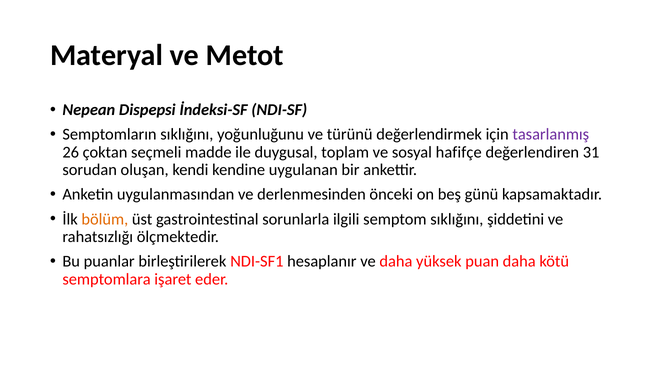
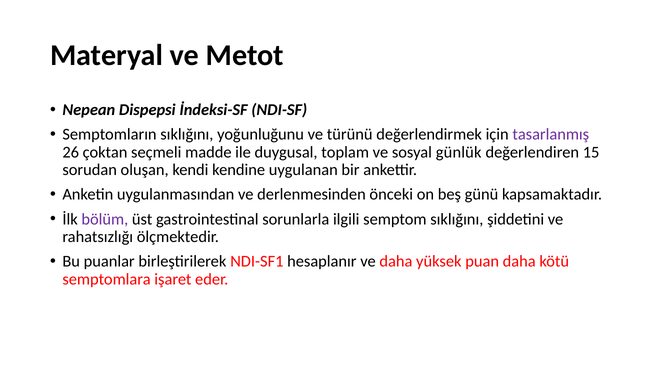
hafifçe: hafifçe -> günlük (459, 152)
31: 31 -> 15 (591, 152)
bölüm colour: orange -> purple (105, 219)
